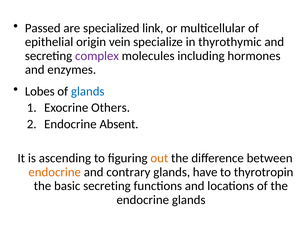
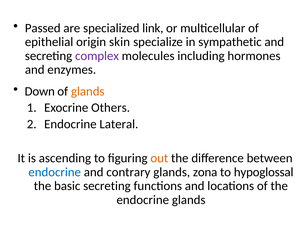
vein: vein -> skin (120, 42)
thyrothymic: thyrothymic -> sympathetic (230, 42)
Lobes: Lobes -> Down (40, 91)
glands colour: blue -> orange (88, 91)
Absent: Absent -> Lateral (119, 124)
endocrine colour: orange -> blue (55, 172)
have: have -> zona (205, 172)
thyrotropin: thyrotropin -> hypoglossal (264, 172)
